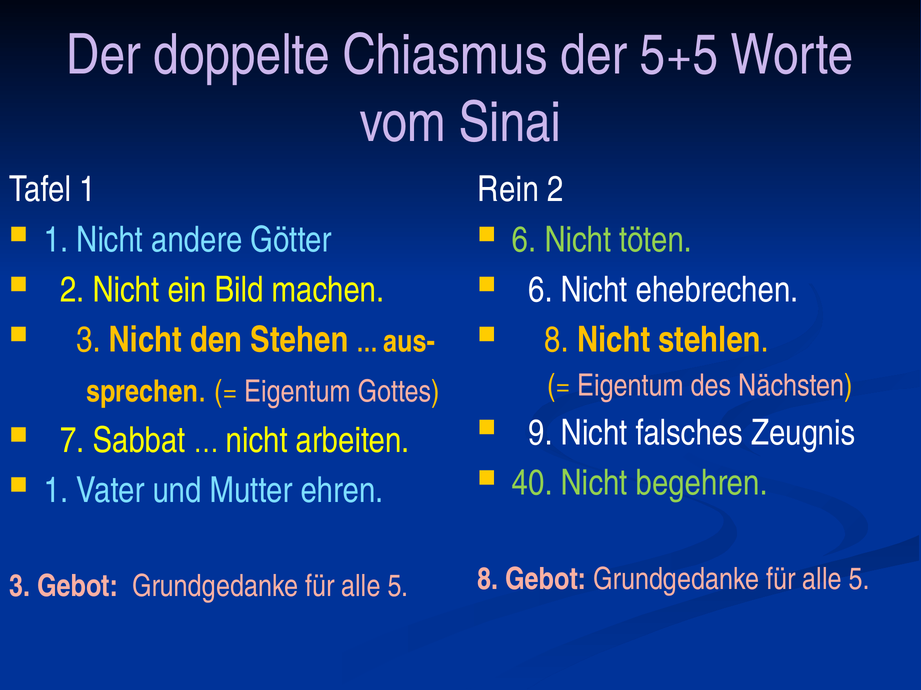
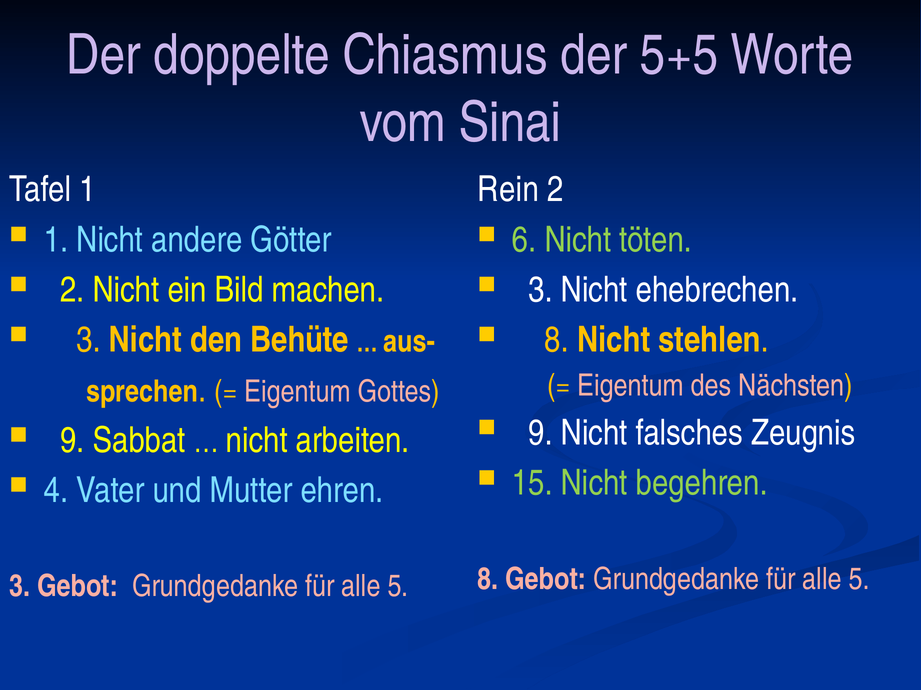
6: 6 -> 3 (540, 290)
Stehen: Stehen -> Behüte (300, 340)
7: 7 -> 9 (72, 441)
40: 40 -> 15 (532, 484)
1: 1 -> 4 (56, 491)
